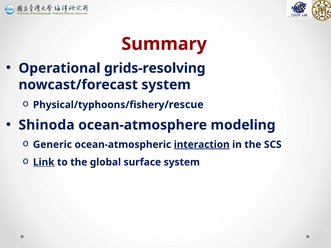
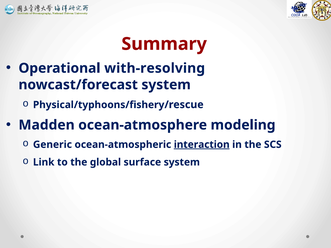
grids-resolving: grids-resolving -> with-resolving (155, 68)
Shinoda: Shinoda -> Madden (47, 125)
Link underline: present -> none (44, 162)
